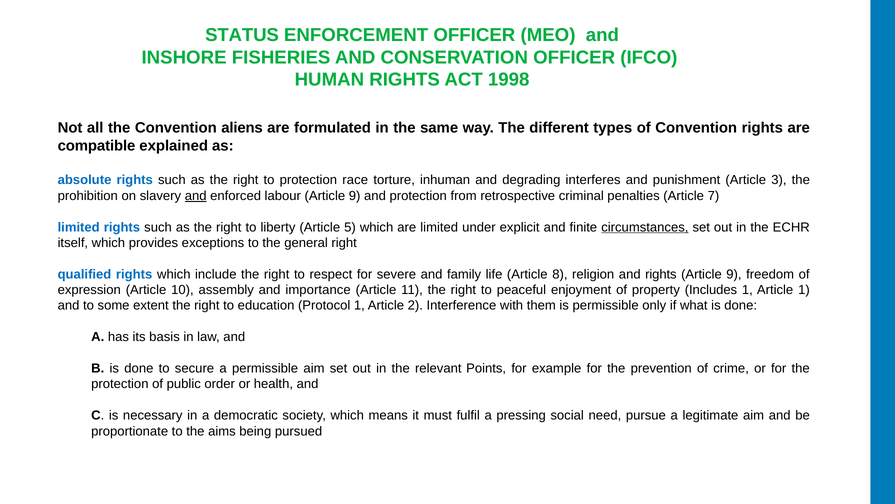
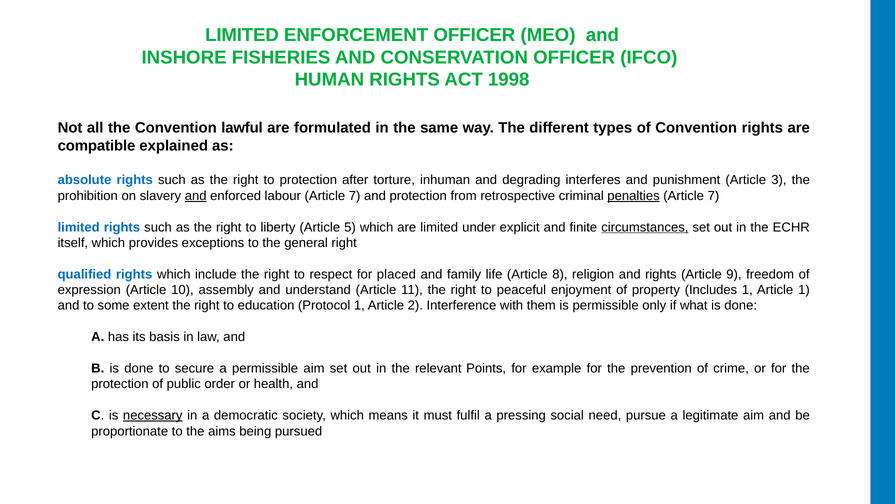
STATUS: STATUS -> LIMITED (242, 35)
aliens: aliens -> lawful (242, 128)
race: race -> after (355, 180)
labour Article 9: 9 -> 7 (355, 196)
penalties underline: none -> present (634, 196)
severe: severe -> placed (396, 274)
importance: importance -> understand (318, 290)
necessary underline: none -> present (153, 415)
